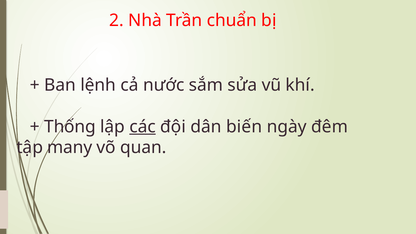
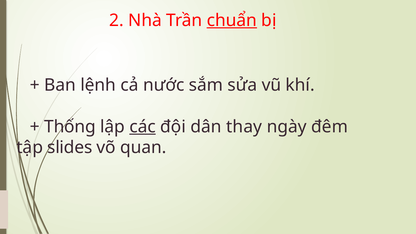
chuẩn underline: none -> present (232, 20)
biến: biến -> thay (244, 127)
many: many -> slides (70, 148)
